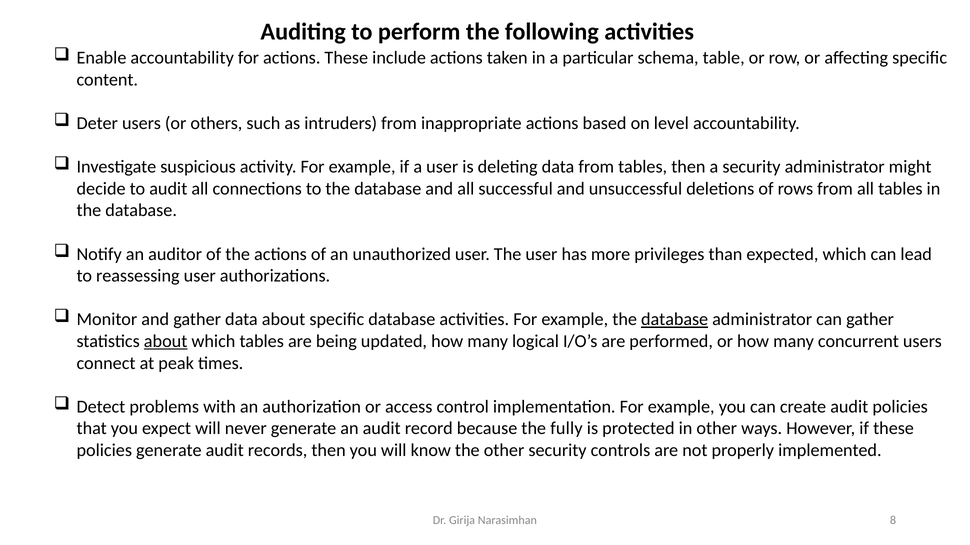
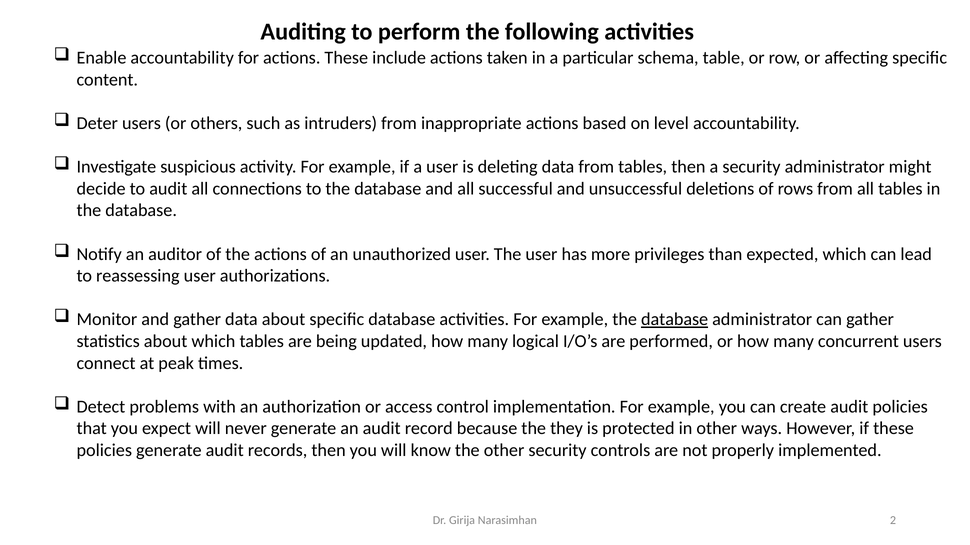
about underline: present -> none (166, 342)
fully: fully -> they (567, 429)
8: 8 -> 2 (893, 521)
